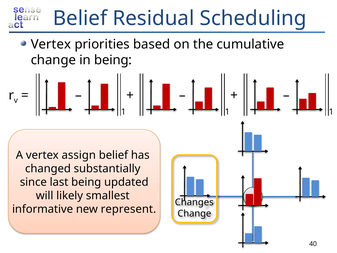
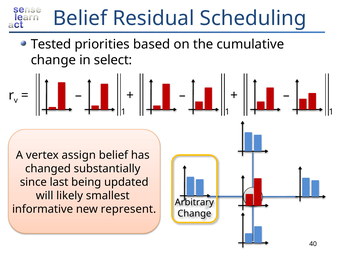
Vertex: Vertex -> Tested (51, 44)
in being: being -> select (113, 60)
Changes: Changes -> Arbitrary (194, 202)
